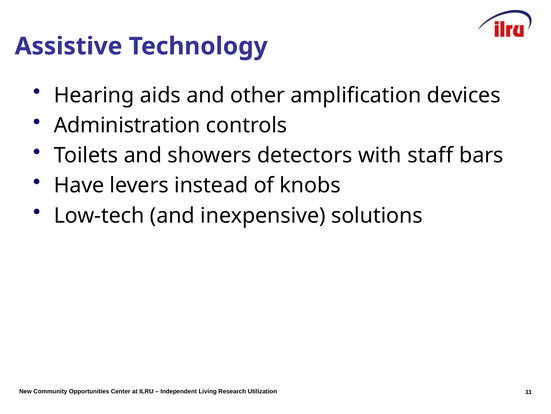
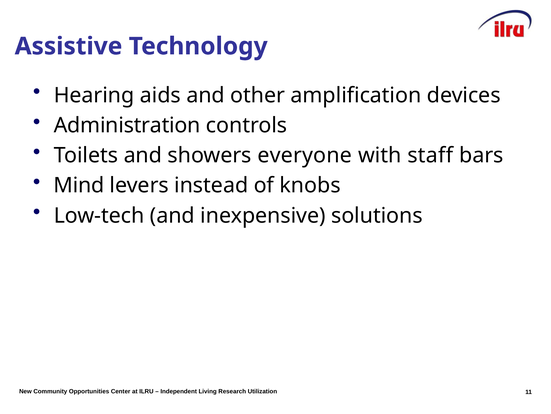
detectors: detectors -> everyone (305, 155)
Have: Have -> Mind (79, 185)
